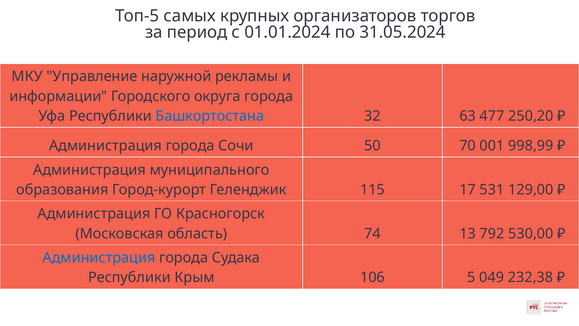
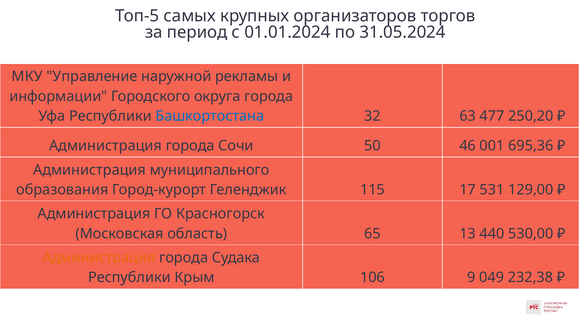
70: 70 -> 46 (468, 146)
998,99: 998,99 -> 695,36 (531, 146)
74: 74 -> 65 (373, 233)
792: 792 -> 440 (492, 233)
Администрация colour: blue -> orange (99, 257)
5: 5 -> 9 (471, 277)
